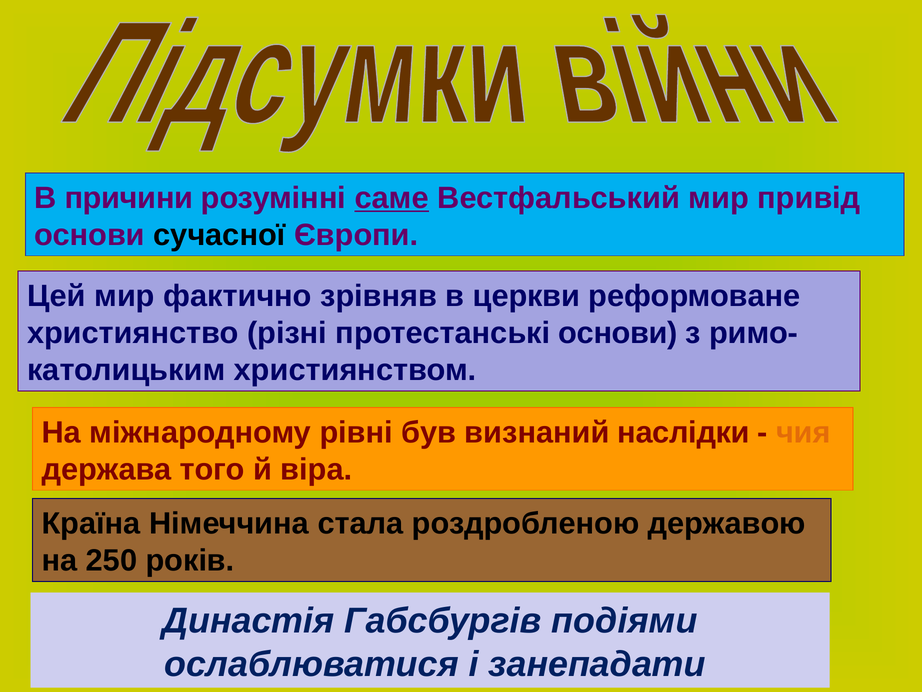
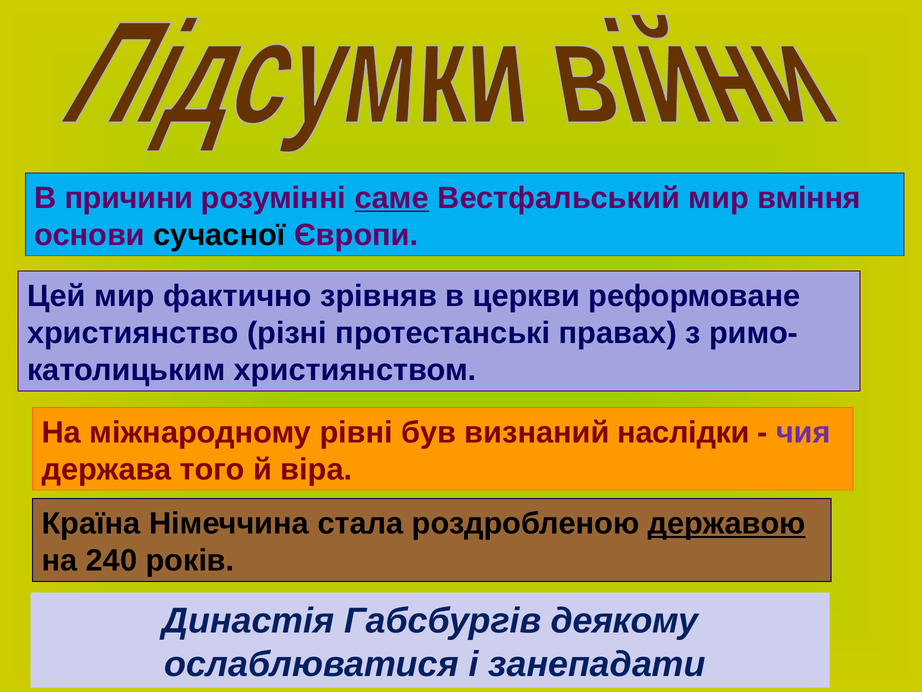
привід: привід -> вміння (809, 198)
протестанські основи: основи -> правах (618, 333)
чия colour: orange -> purple (803, 432)
державою underline: none -> present (727, 523)
250: 250 -> 240 (111, 560)
подіями: подіями -> деякому (625, 621)
